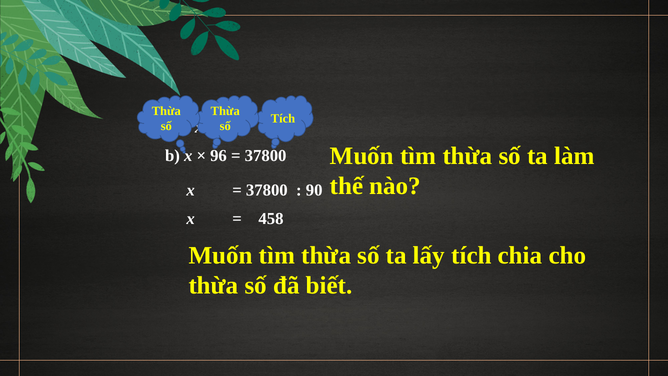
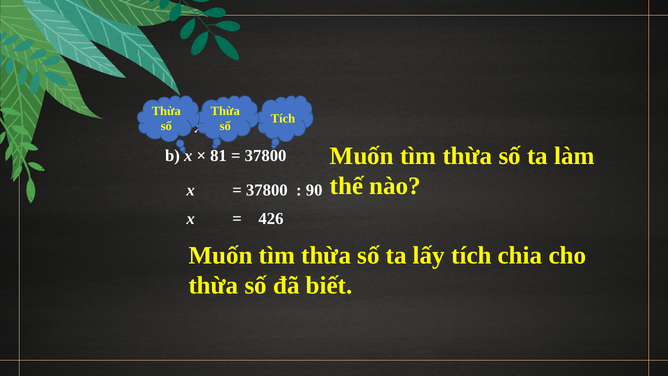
96: 96 -> 81 (218, 156)
458: 458 -> 426 (271, 218)
